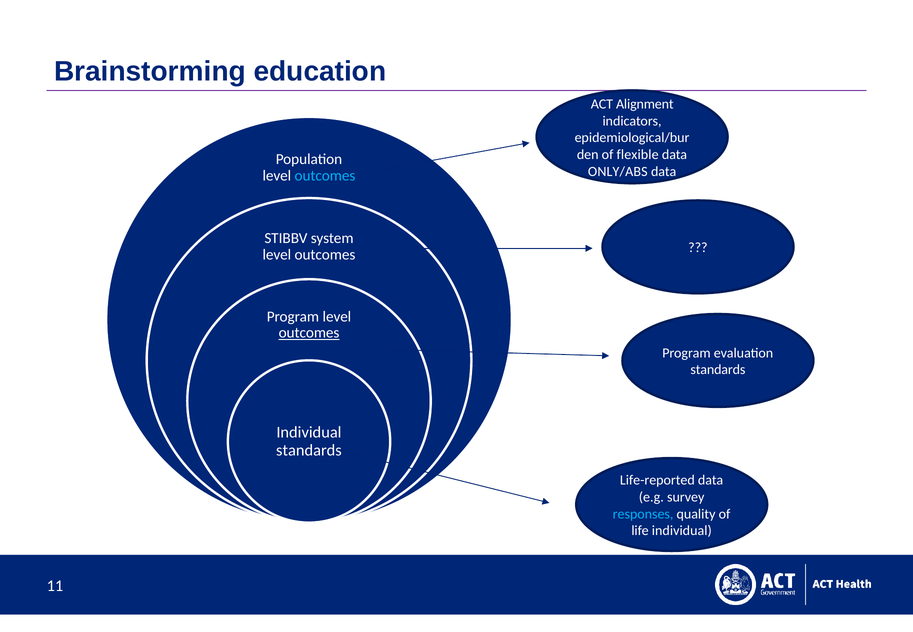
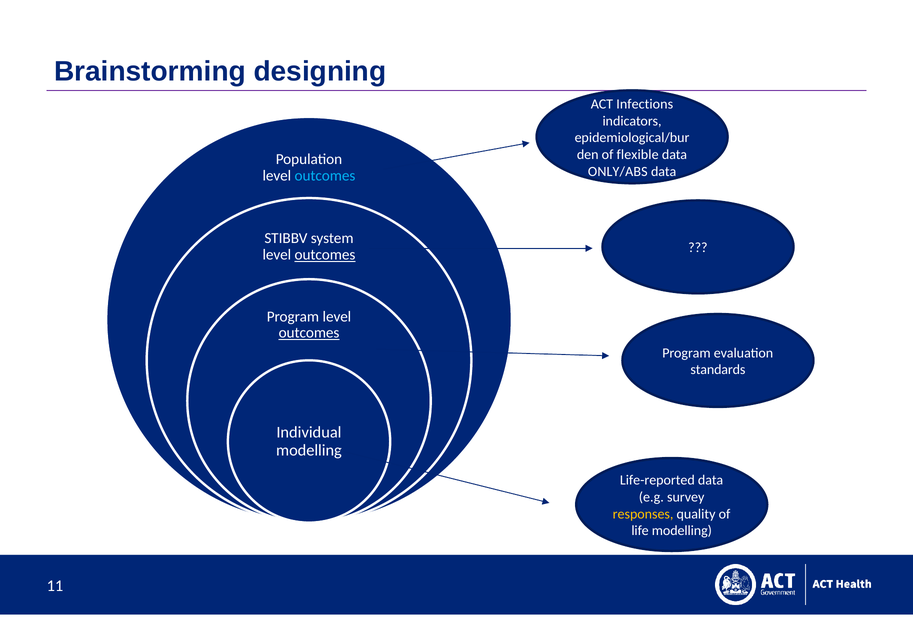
education: education -> designing (320, 71)
Alignment: Alignment -> Infections (645, 104)
outcomes underline: none -> present (325, 255)
standards: standards -> modelling (309, 450)
responses colour: light blue -> yellow (643, 514)
life individual: individual -> modelling (682, 531)
